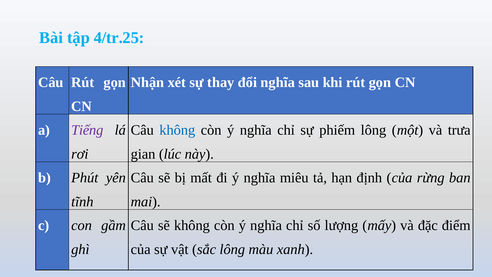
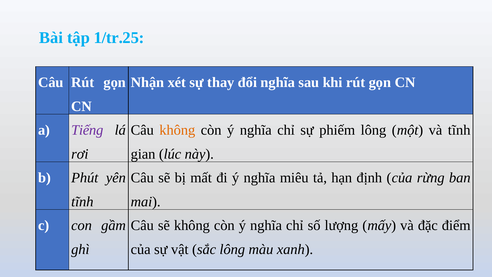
4/tr.25: 4/tr.25 -> 1/tr.25 (119, 38)
không colour: blue -> orange (177, 130)
và trưa: trưa -> tĩnh (459, 130)
